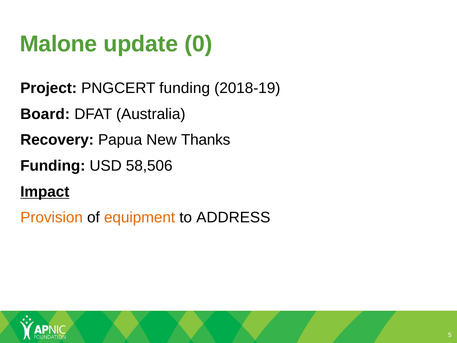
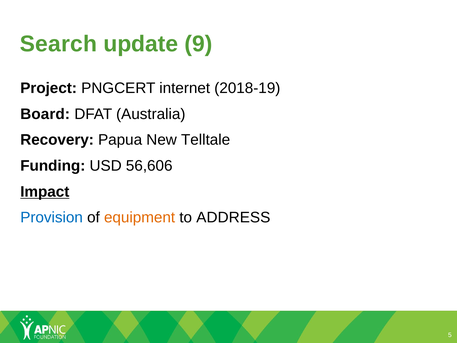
Malone: Malone -> Search (58, 44)
0: 0 -> 9 (199, 44)
PNGCERT funding: funding -> internet (185, 88)
Thanks: Thanks -> Telltale (206, 140)
58,506: 58,506 -> 56,606 (149, 166)
Provision colour: orange -> blue (52, 217)
